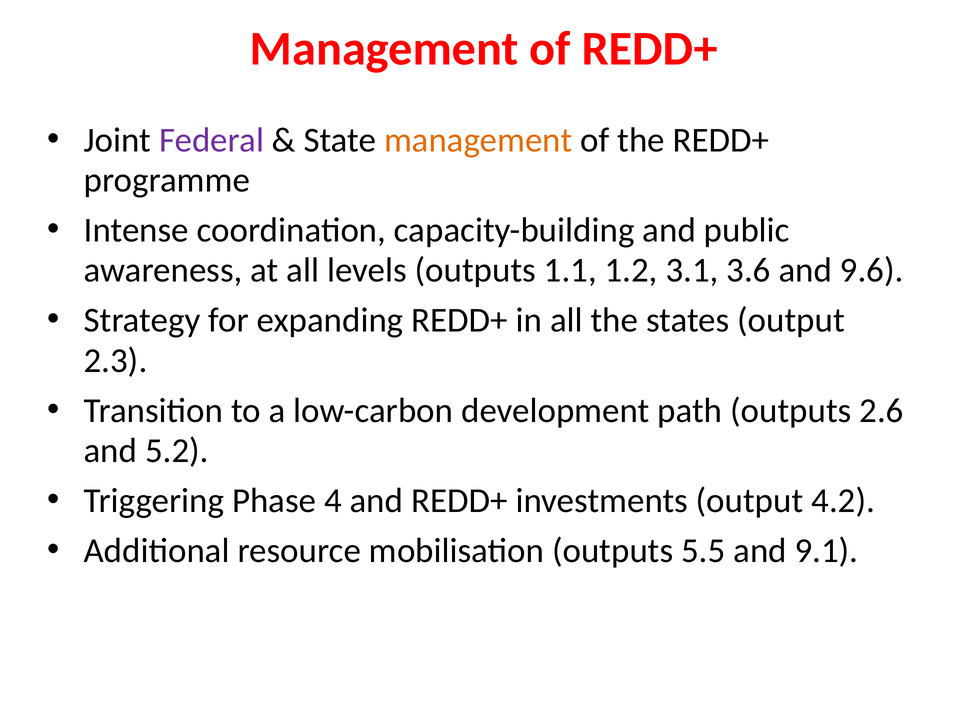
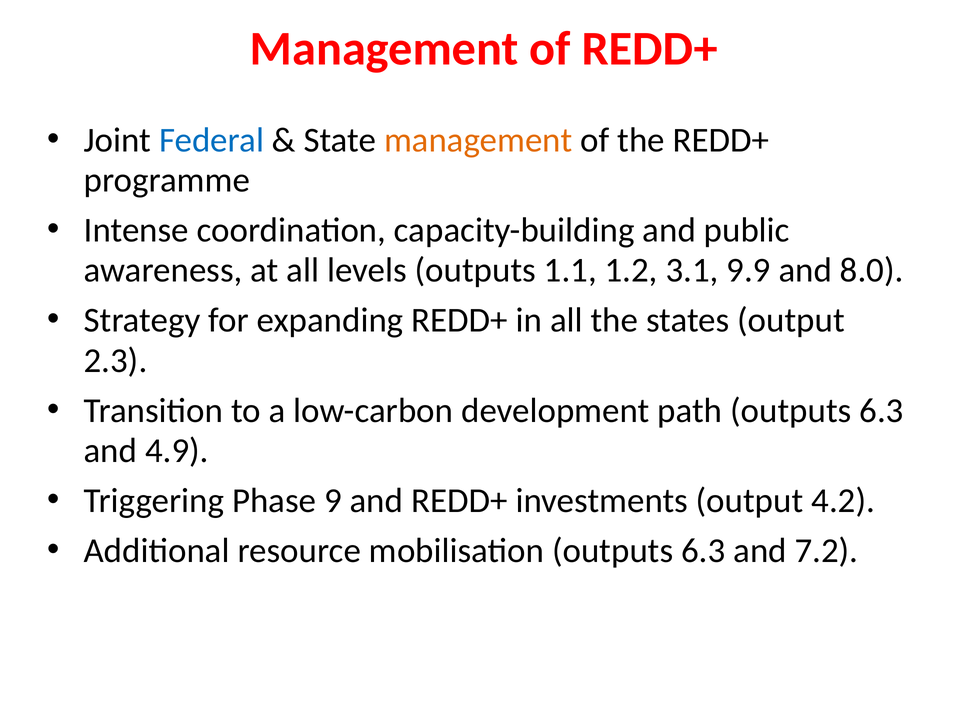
Federal colour: purple -> blue (212, 140)
3.6: 3.6 -> 9.9 (748, 270)
9.6: 9.6 -> 8.0 (872, 270)
path outputs 2.6: 2.6 -> 6.3 (881, 411)
5.2: 5.2 -> 4.9 (177, 451)
4: 4 -> 9 (333, 501)
mobilisation outputs 5.5: 5.5 -> 6.3 (703, 551)
9.1: 9.1 -> 7.2 (826, 551)
